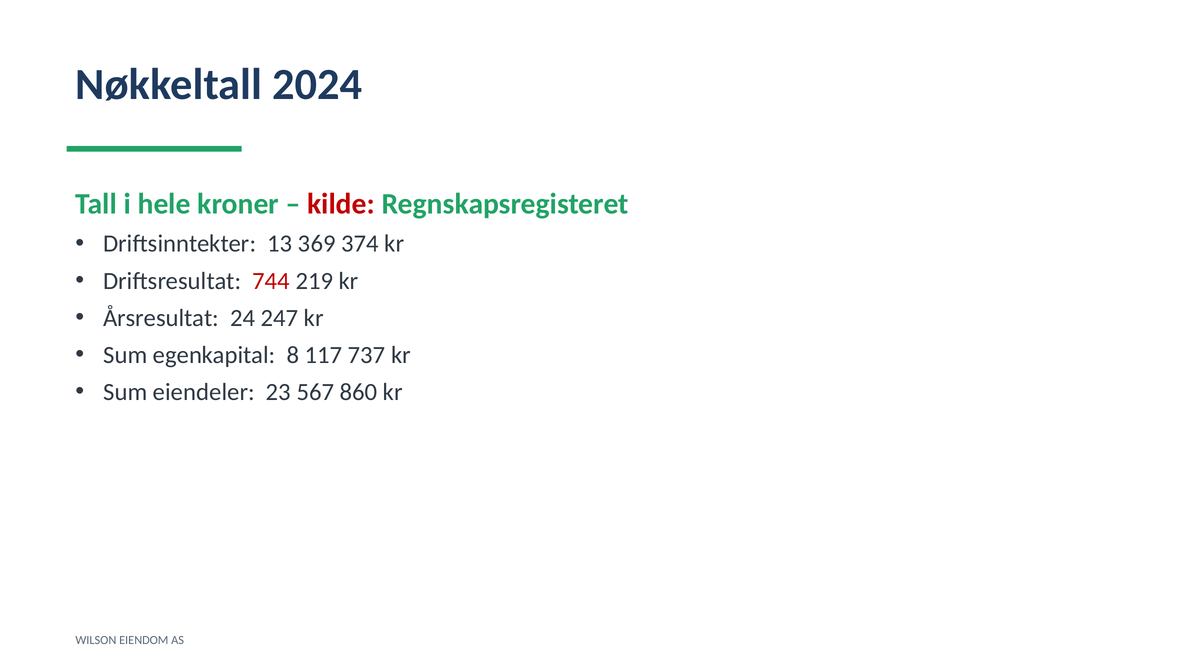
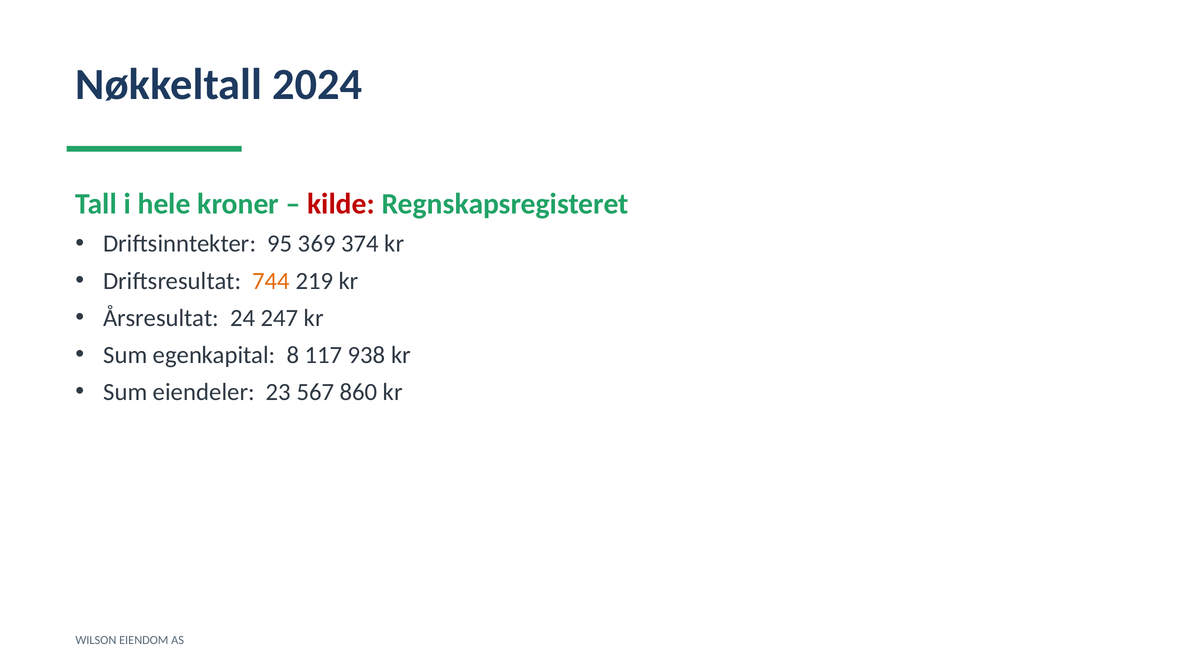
13: 13 -> 95 (280, 244)
744 colour: red -> orange (271, 281)
737: 737 -> 938 (367, 355)
